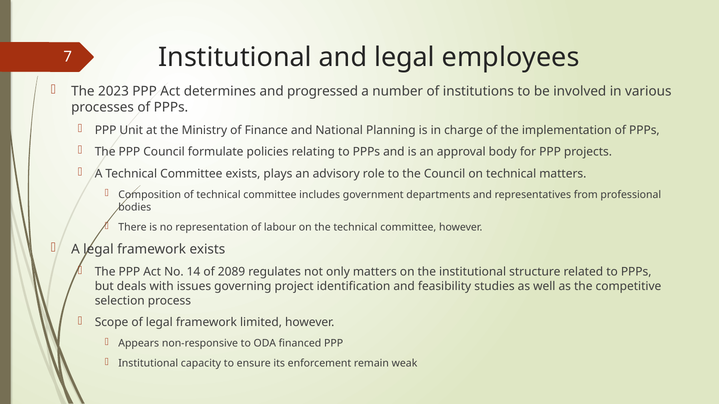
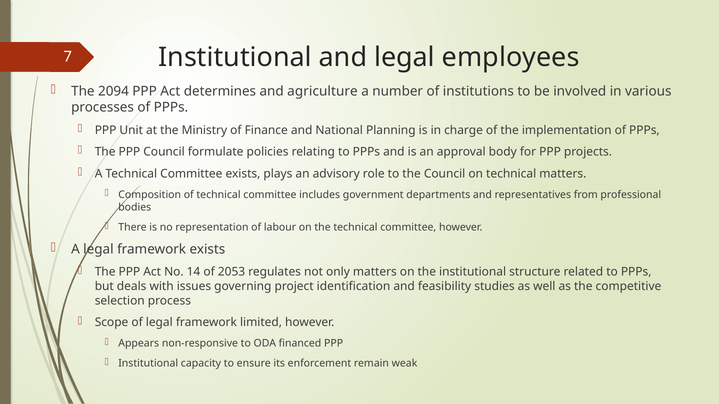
2023: 2023 -> 2094 (113, 91)
progressed: progressed -> agriculture (322, 91)
2089: 2089 -> 2053 (232, 272)
